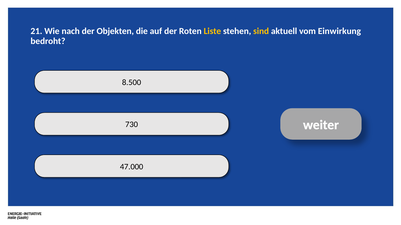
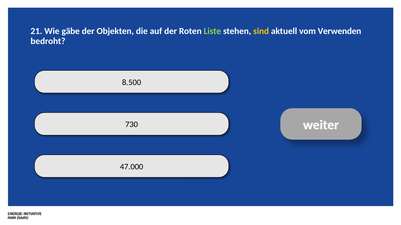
nach: nach -> gäbe (71, 31)
Liste colour: yellow -> light green (212, 31)
Einwirkung: Einwirkung -> Verwenden (340, 31)
